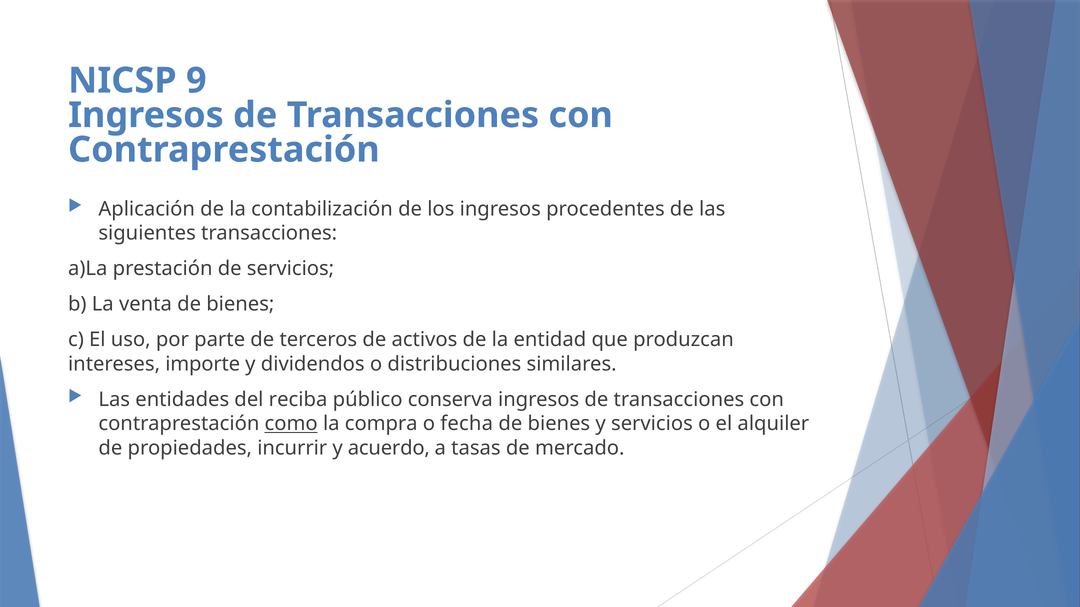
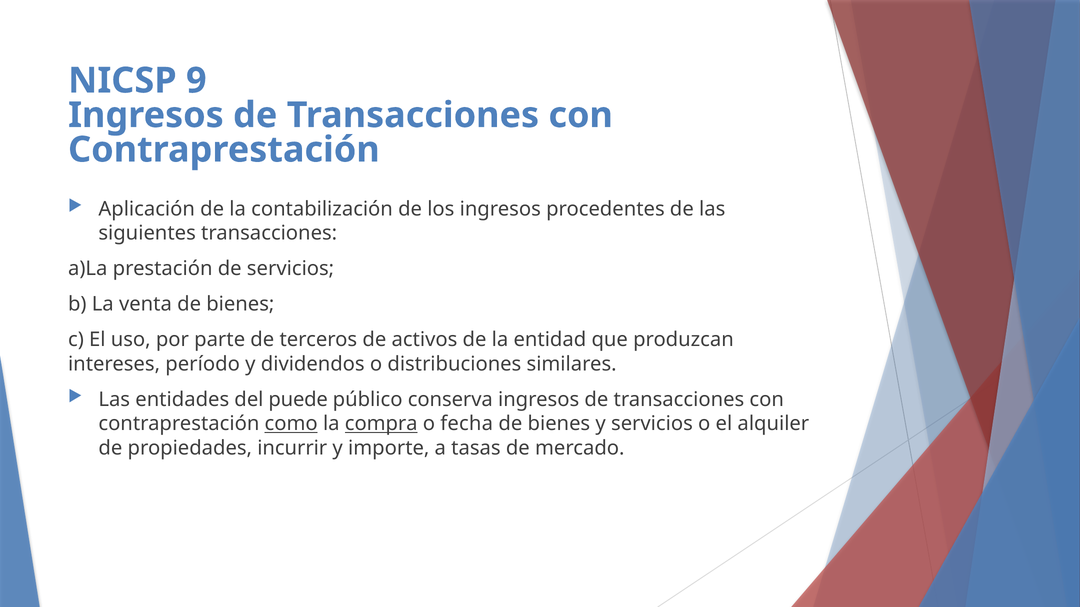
importe: importe -> período (203, 364)
reciba: reciba -> puede (298, 400)
compra underline: none -> present (381, 424)
acuerdo: acuerdo -> importe (389, 448)
